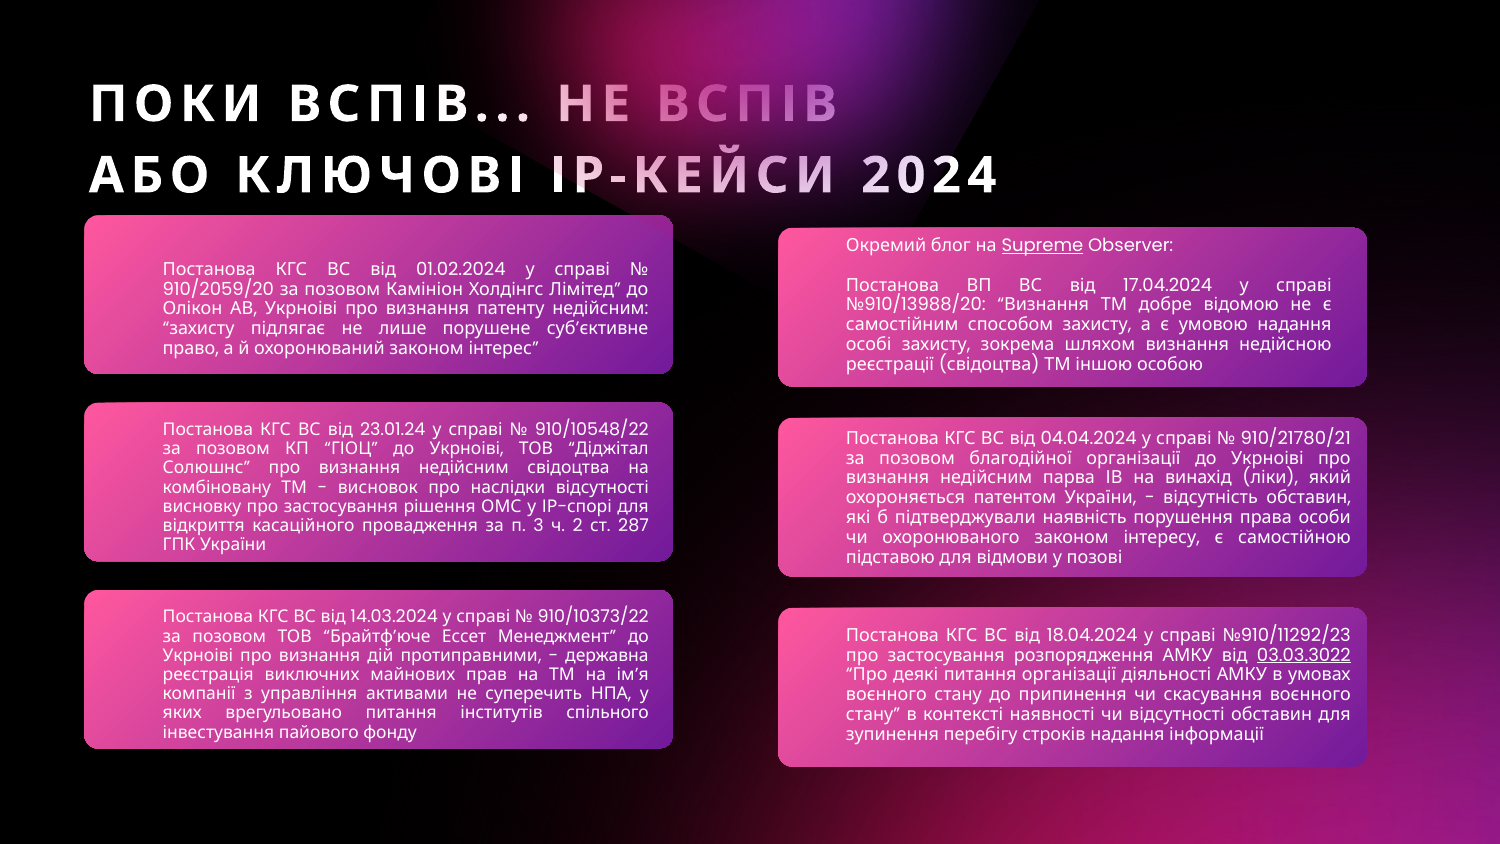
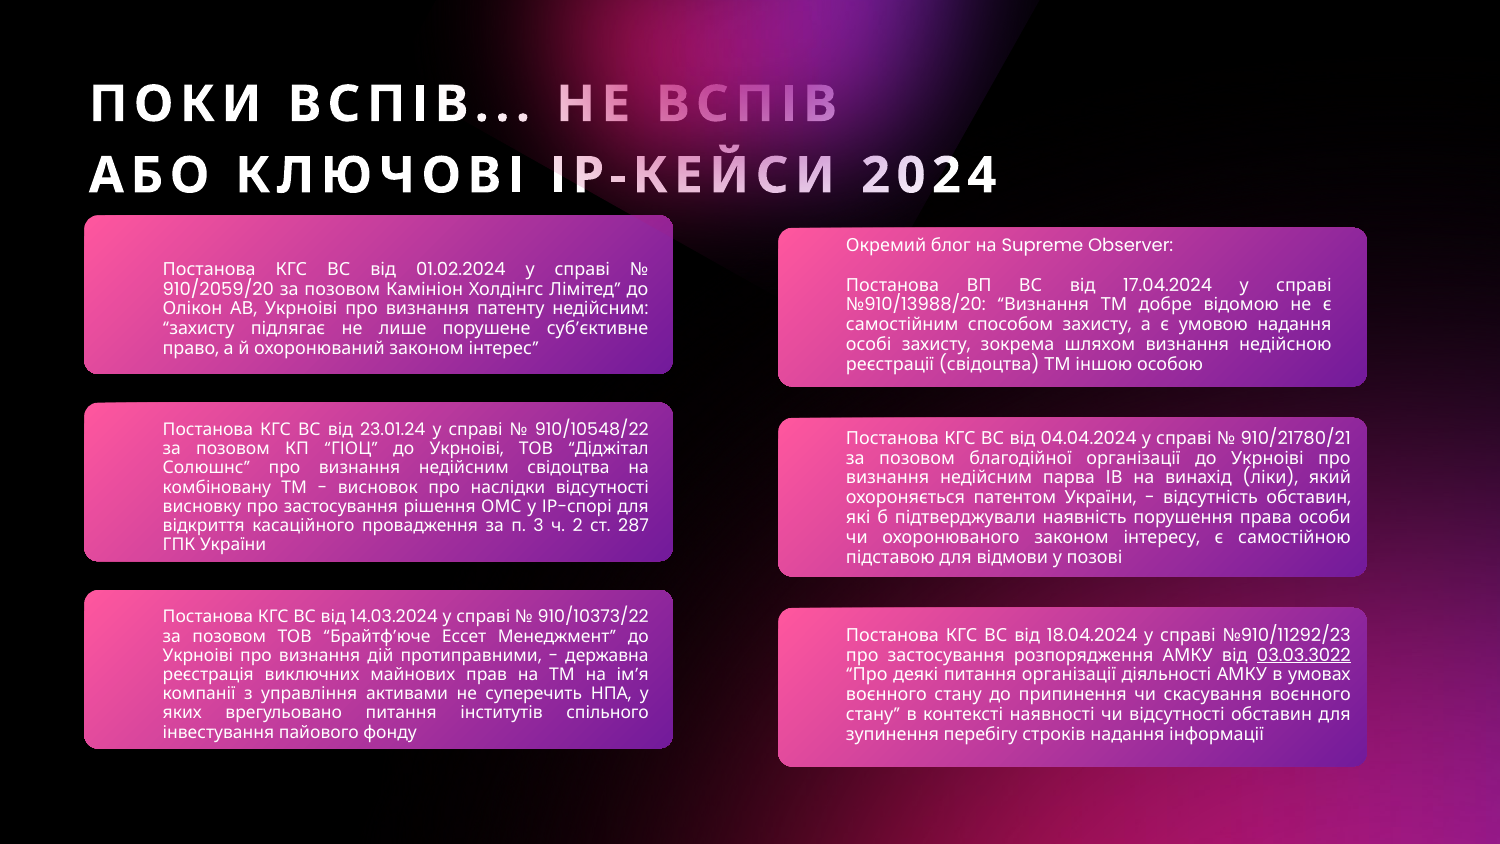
Supreme underline: present -> none (1042, 245)
